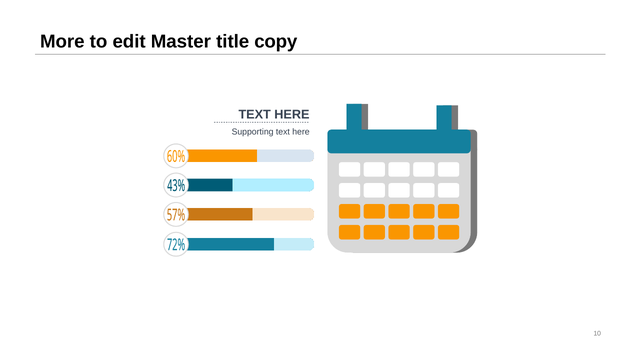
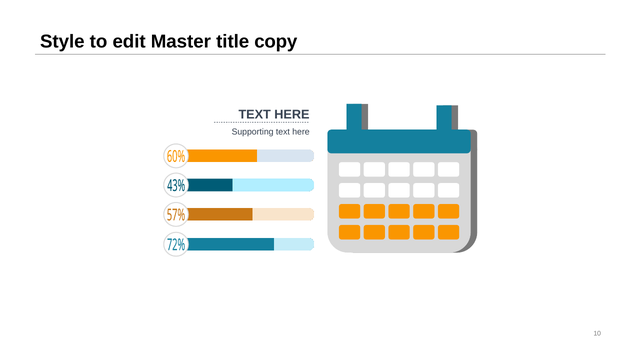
More: More -> Style (62, 41)
